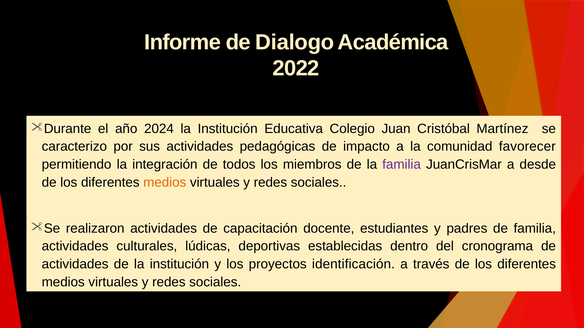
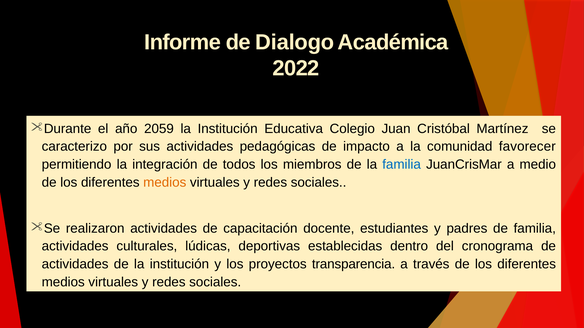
2024: 2024 -> 2059 (159, 129)
familia colour: purple -> blue (402, 165)
desde: desde -> medio (538, 165)
identificación: identificación -> transparencia (354, 265)
